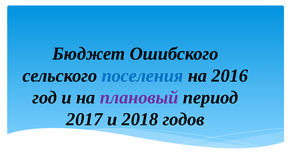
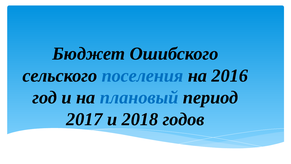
плановый colour: purple -> blue (139, 97)
